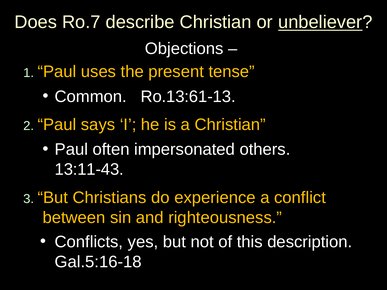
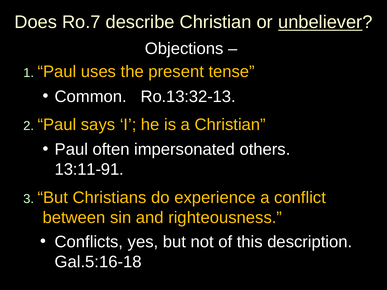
Ro.13:61-13: Ro.13:61-13 -> Ro.13:32-13 (188, 97)
13:11-43: 13:11-43 -> 13:11-91 (89, 170)
